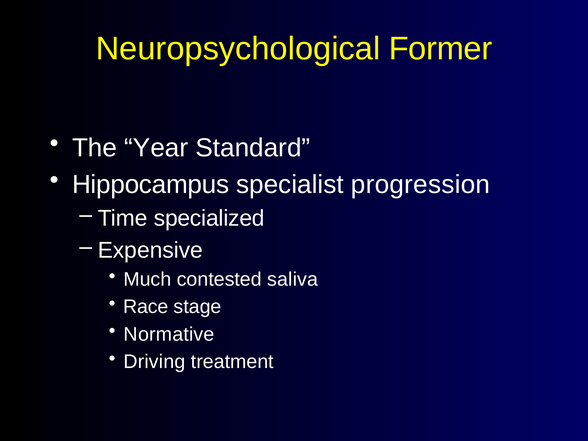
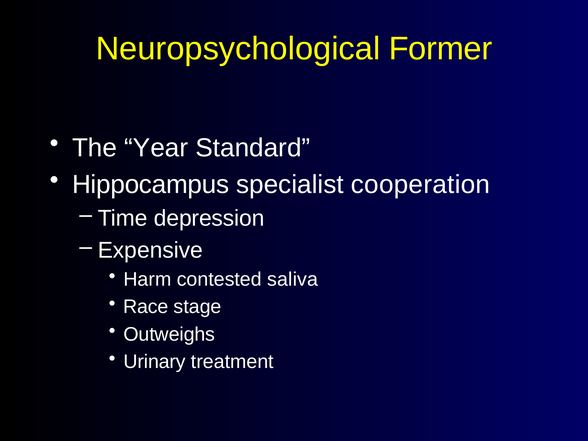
progression: progression -> cooperation (421, 184)
specialized: specialized -> depression (209, 218)
Much: Much -> Harm (147, 279)
Normative: Normative -> Outweighs (169, 334)
Driving: Driving -> Urinary (155, 362)
